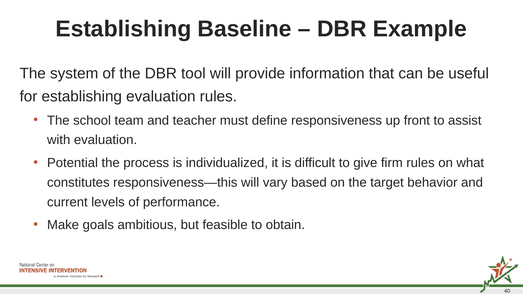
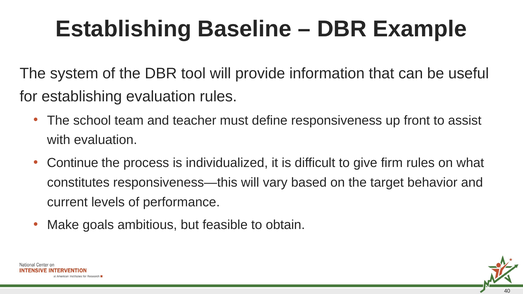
Potential: Potential -> Continue (73, 163)
